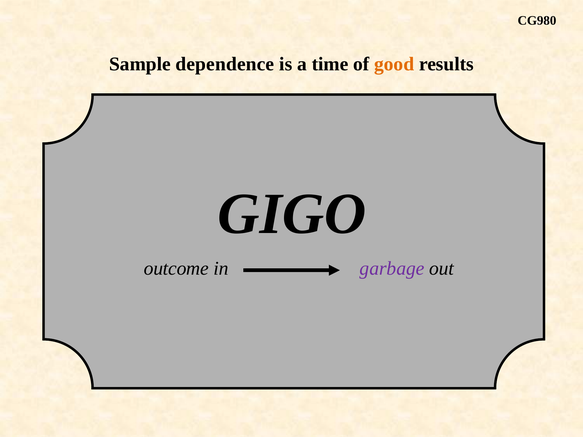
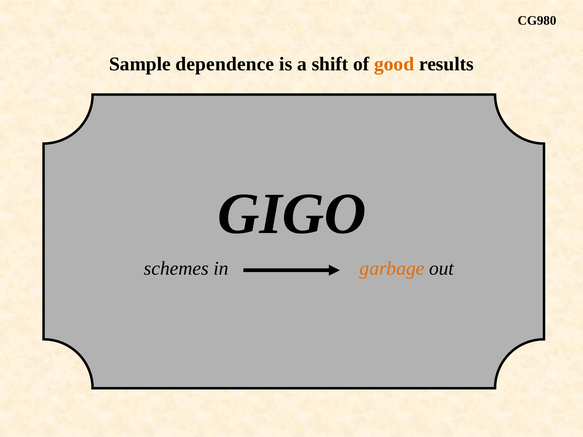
time: time -> shift (330, 64)
outcome: outcome -> schemes (176, 268)
garbage colour: purple -> orange (392, 268)
